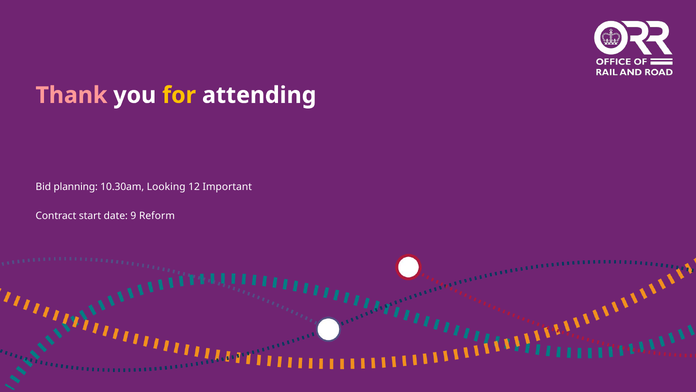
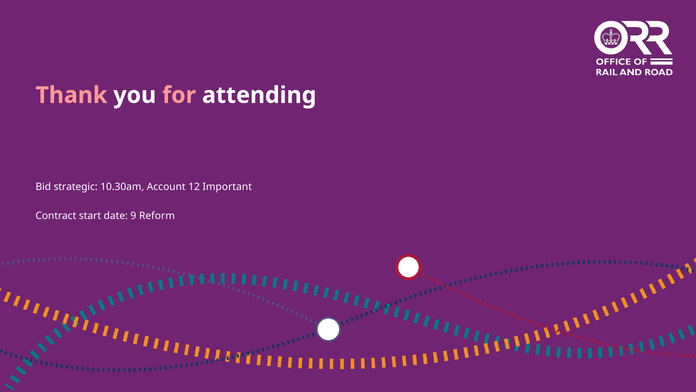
for colour: yellow -> pink (179, 95)
planning: planning -> strategic (76, 187)
Looking: Looking -> Account (166, 187)
